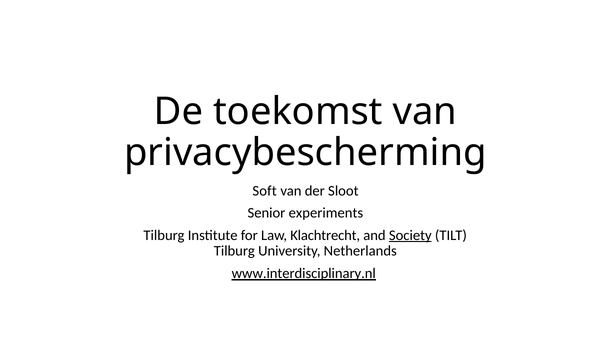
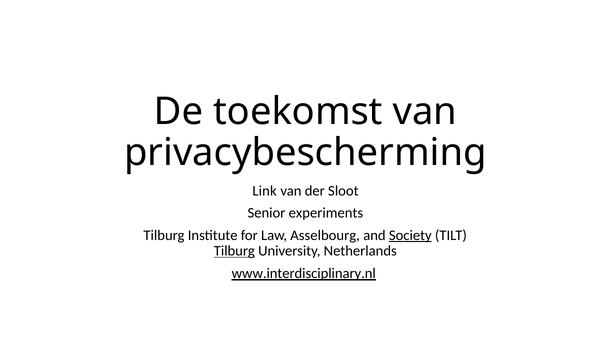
Soft: Soft -> Link (265, 191)
Klachtrecht: Klachtrecht -> Asselbourg (325, 235)
Tilburg underline: none -> present (234, 251)
